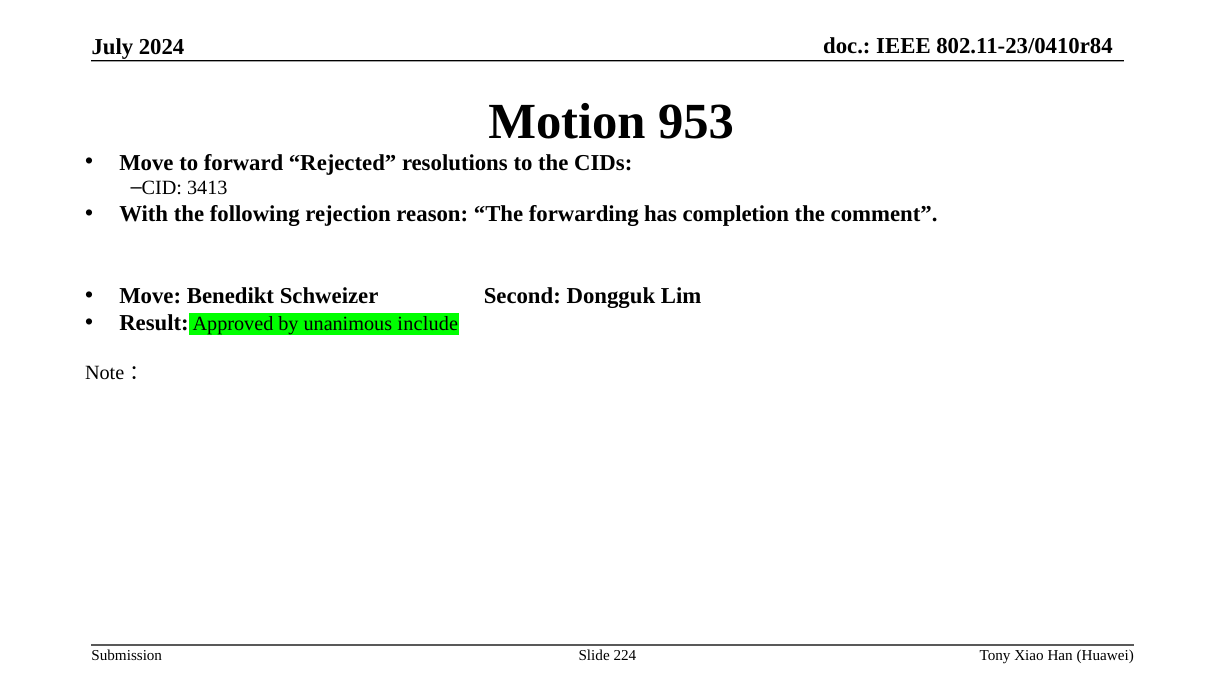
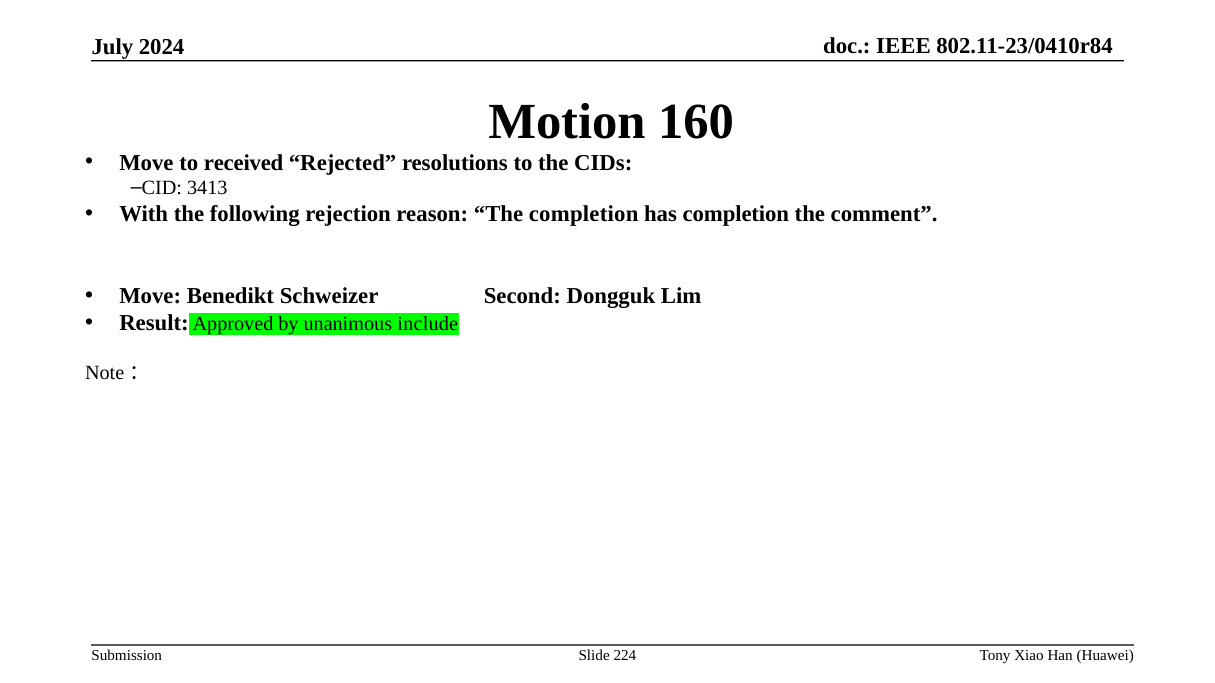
953: 953 -> 160 (696, 122)
forward: forward -> received (244, 163)
The forwarding: forwarding -> completion (584, 214)
